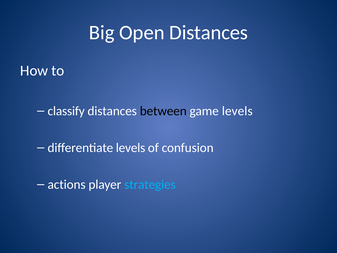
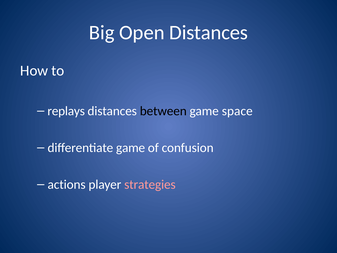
classify: classify -> replays (66, 111)
game levels: levels -> space (237, 111)
differentiate levels: levels -> game (131, 148)
strategies colour: light blue -> pink (150, 184)
